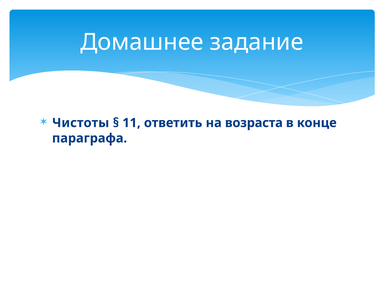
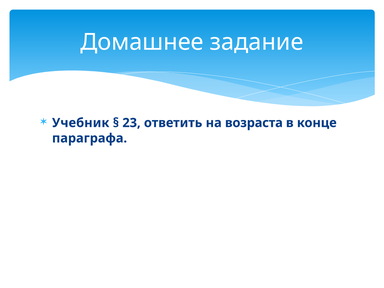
Чистоты: Чистоты -> Учебник (81, 123)
11: 11 -> 23 (131, 123)
